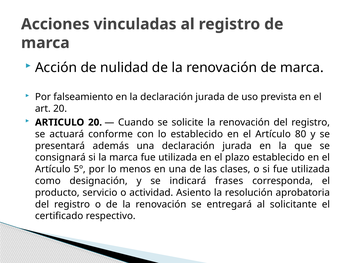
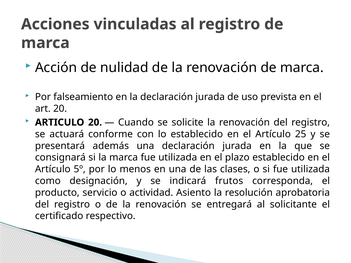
80: 80 -> 25 (301, 134)
frases: frases -> frutos (229, 181)
